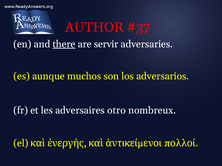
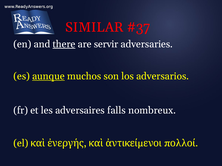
AUTHOR: AUTHOR -> SIMILAR (94, 27)
aunque underline: none -> present (48, 76)
otro: otro -> falls (117, 111)
